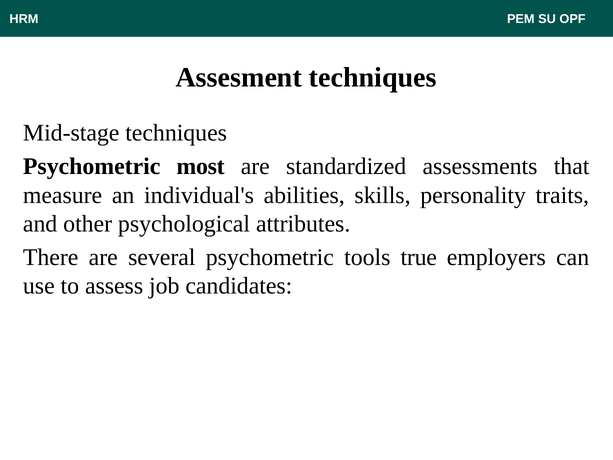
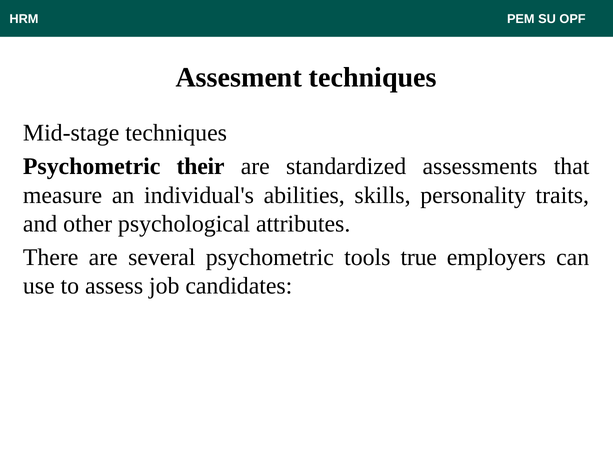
most: most -> their (201, 166)
